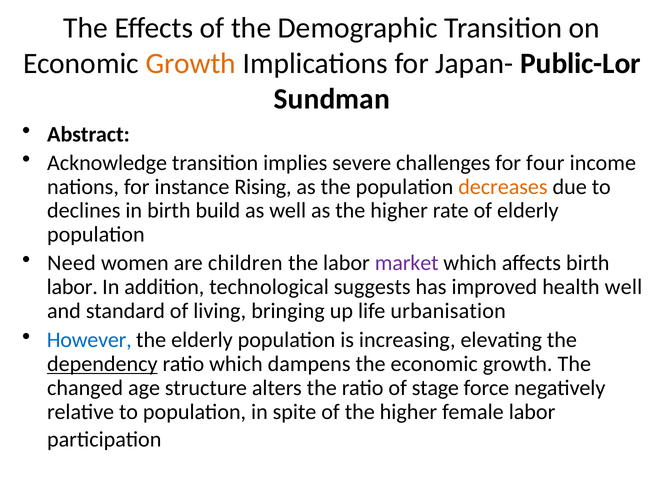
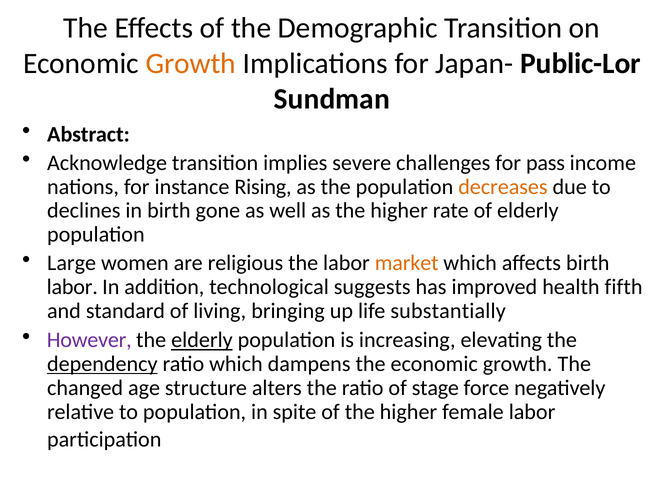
four: four -> pass (545, 163)
build: build -> gone (218, 211)
Need: Need -> Large (72, 263)
children: children -> religious (245, 263)
market colour: purple -> orange (407, 263)
health well: well -> fifth (624, 287)
urbanisation: urbanisation -> substantially (448, 311)
However colour: blue -> purple (89, 340)
elderly underline: none -> present (202, 340)
